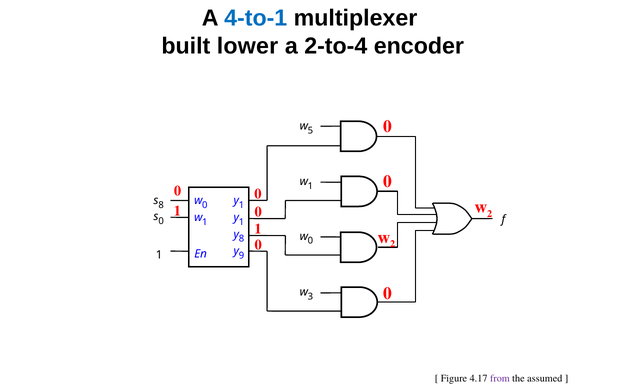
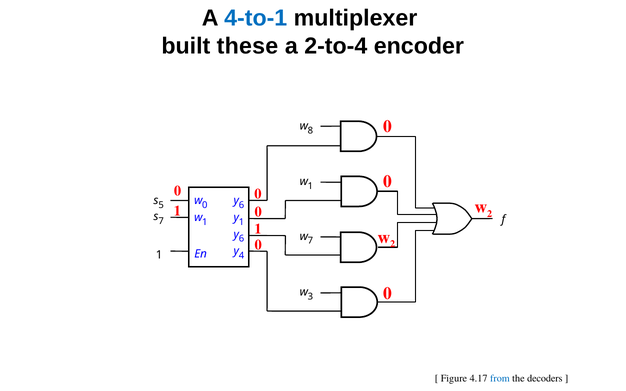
lower: lower -> these (247, 46)
5: 5 -> 8 (310, 131)
s 8: 8 -> 5 (161, 205)
1: 1 -> 6 (241, 205)
s 0: 0 -> 7 (161, 221)
8: 8 -> 6 (241, 239)
0: 0 -> 7 (310, 241)
9: 9 -> 4 (241, 256)
from colour: purple -> blue (500, 379)
assumed: assumed -> decoders (545, 379)
